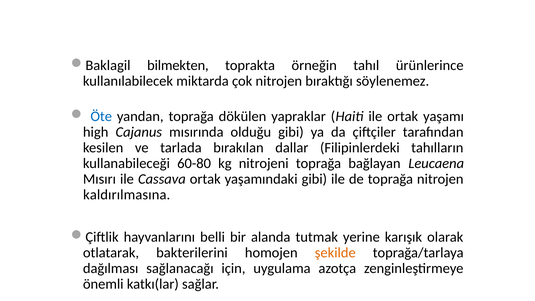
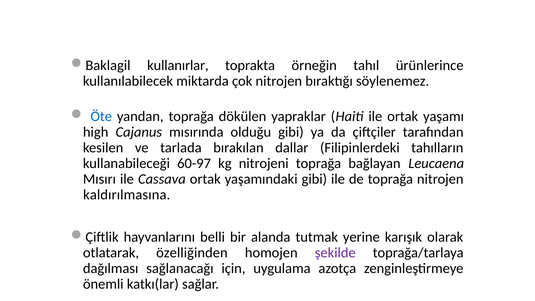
bilmekten: bilmekten -> kullanırlar (178, 65)
60-80: 60-80 -> 60-97 (194, 163)
bakterilerini: bakterilerini -> özelliğinden (192, 253)
şekilde colour: orange -> purple (335, 253)
